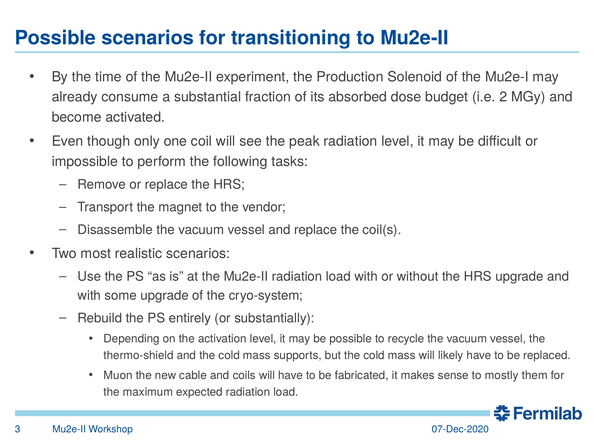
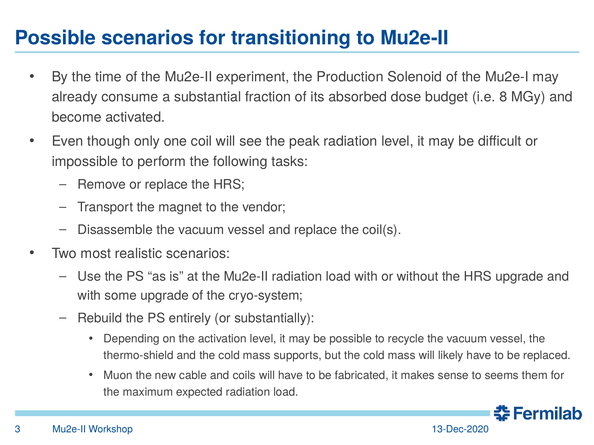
2: 2 -> 8 (503, 97)
mostly: mostly -> seems (502, 376)
07-Dec-2020: 07-Dec-2020 -> 13-Dec-2020 (460, 430)
